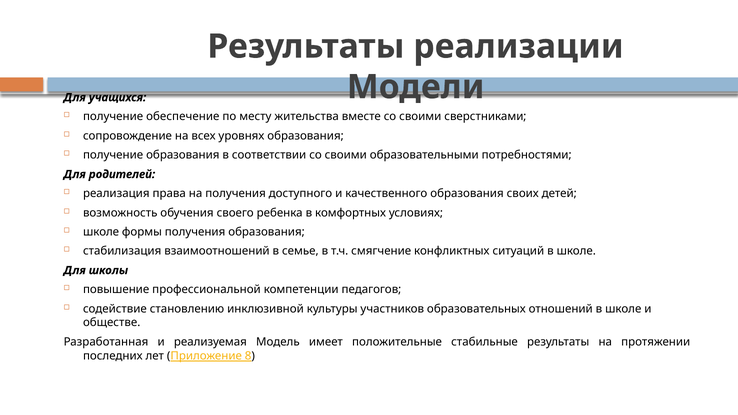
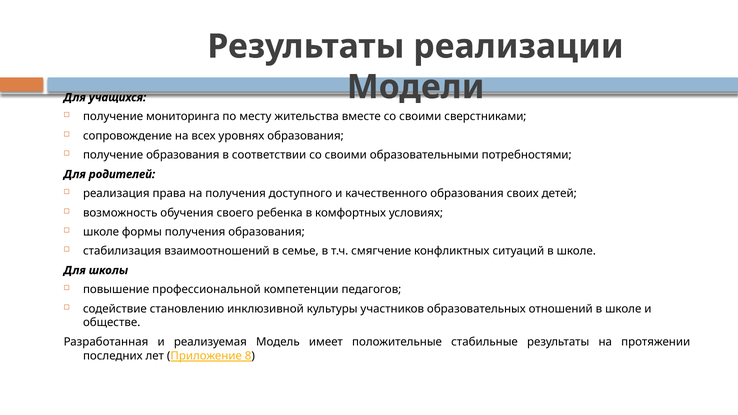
обеспечение: обеспечение -> мониторинга (183, 117)
